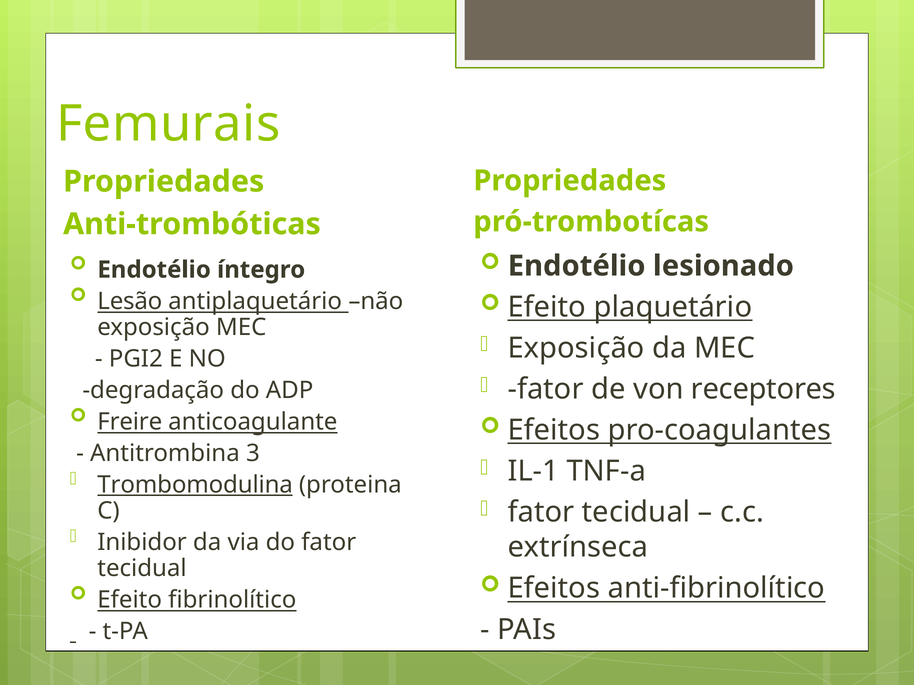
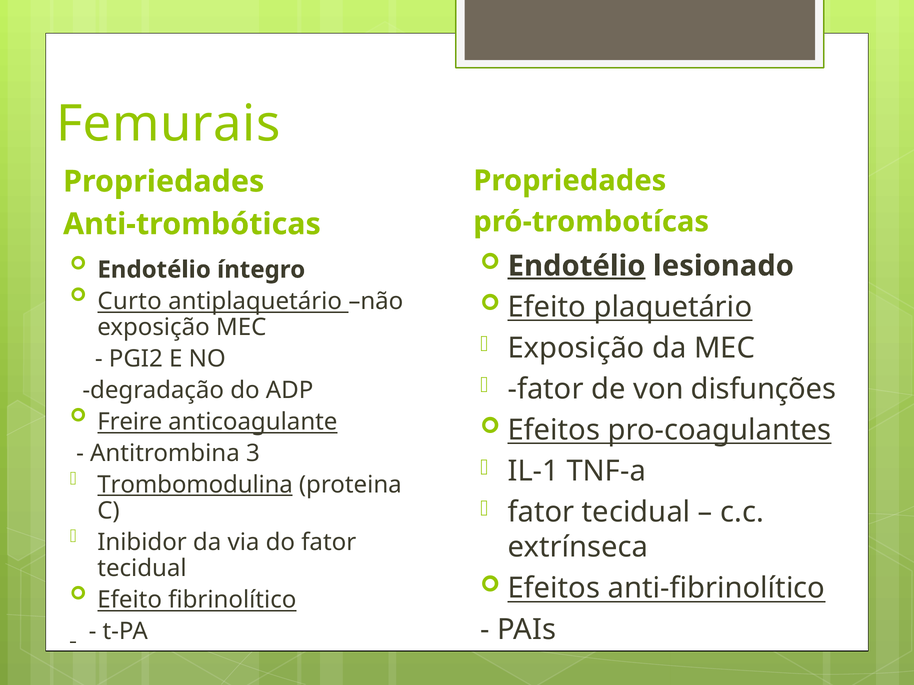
Endotélio underline: none -> present (577, 266)
Lesão: Lesão -> Curto (130, 301)
receptores: receptores -> disfunções (763, 389)
